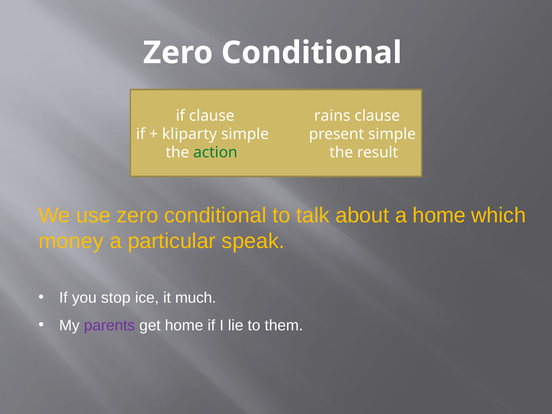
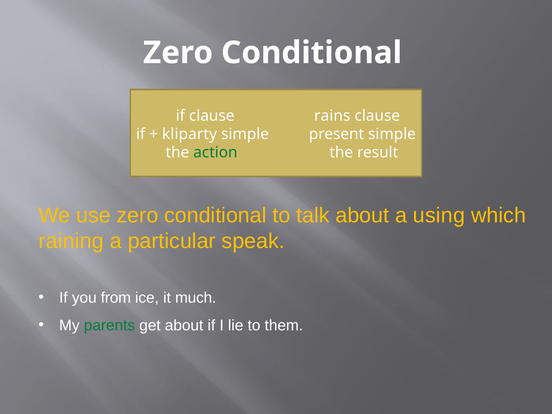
a home: home -> using (439, 215)
money: money -> raining (71, 241)
stop: stop -> from (116, 298)
parents colour: purple -> green (109, 325)
get home: home -> about (184, 325)
